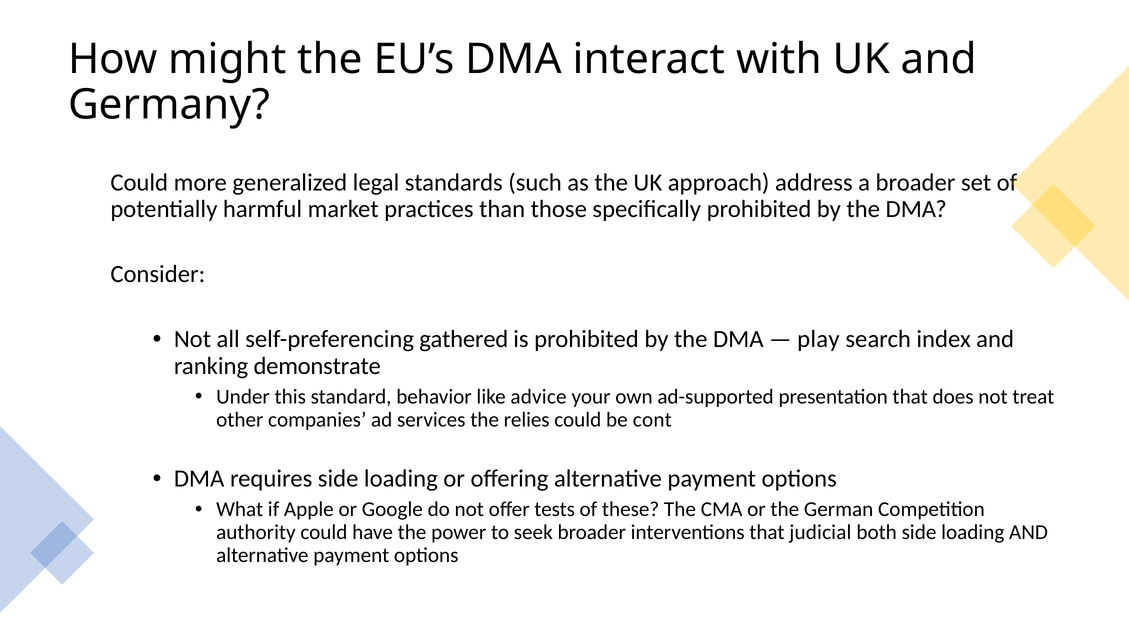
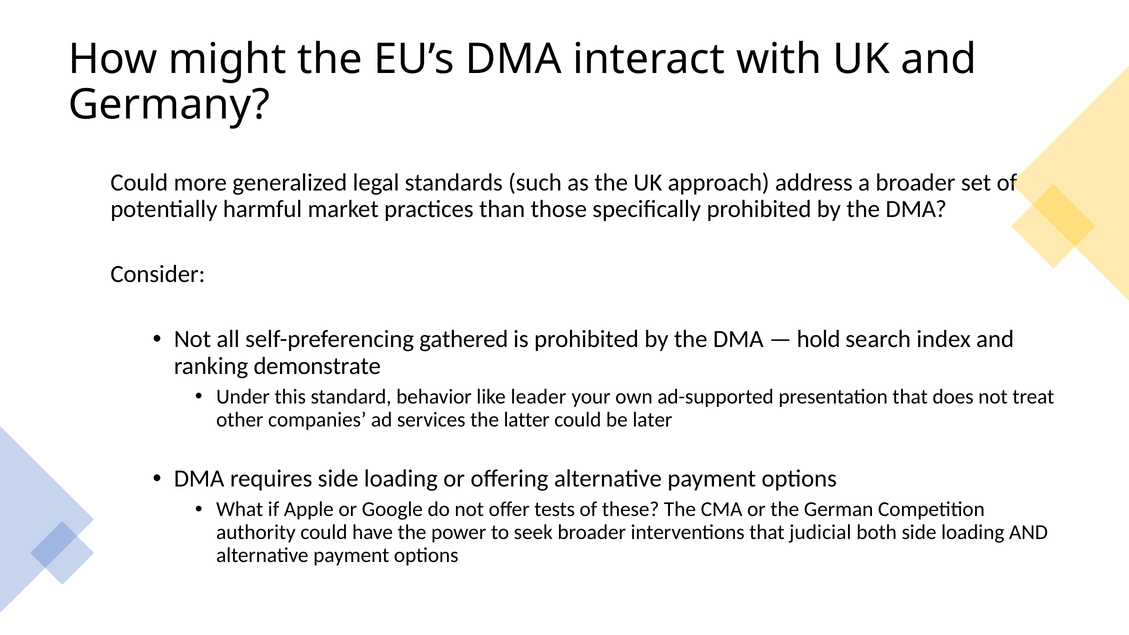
play: play -> hold (819, 339)
advice: advice -> leader (538, 397)
relies: relies -> latter (527, 420)
cont: cont -> later (652, 420)
